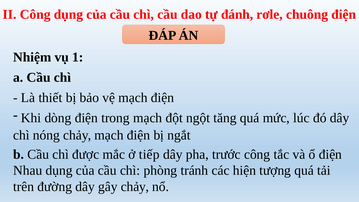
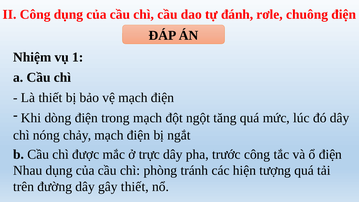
tiếp: tiếp -> trực (149, 154)
gây chảy: chảy -> thiết (135, 187)
